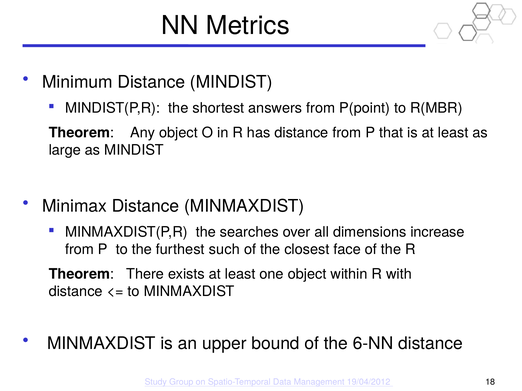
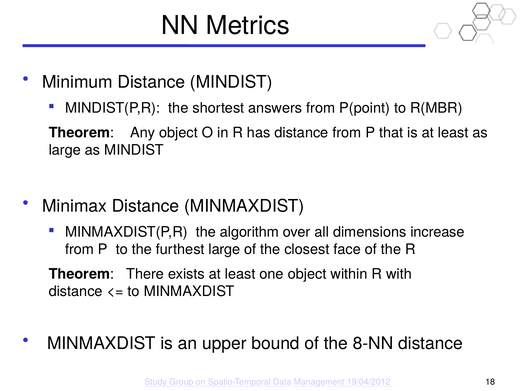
searches: searches -> algorithm (249, 232)
furthest such: such -> large (224, 250)
6-NN: 6-NN -> 8-NN (373, 344)
